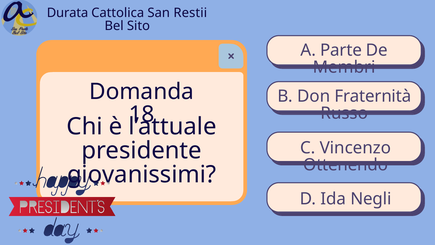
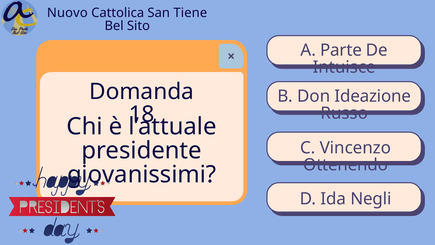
Durata: Durata -> Nuovo (67, 13)
Restii: Restii -> Tiene (190, 13)
Membri: Membri -> Intuisce (344, 67)
Fraternità: Fraternità -> Ideazione (373, 96)
